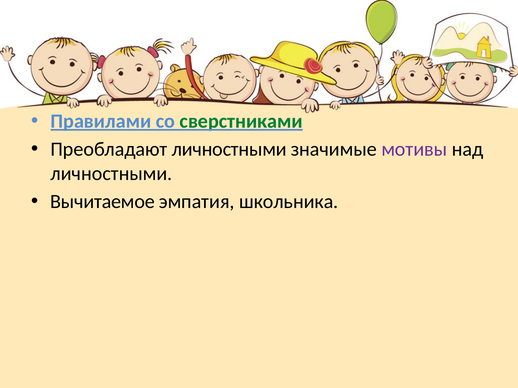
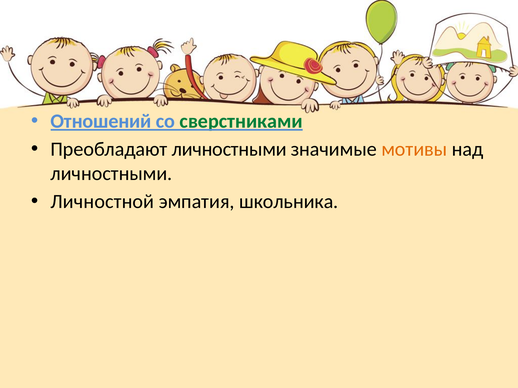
Правилами: Правилами -> Отношений (101, 121)
мотивы colour: purple -> orange (414, 150)
Вычитаемое: Вычитаемое -> Личностной (102, 202)
